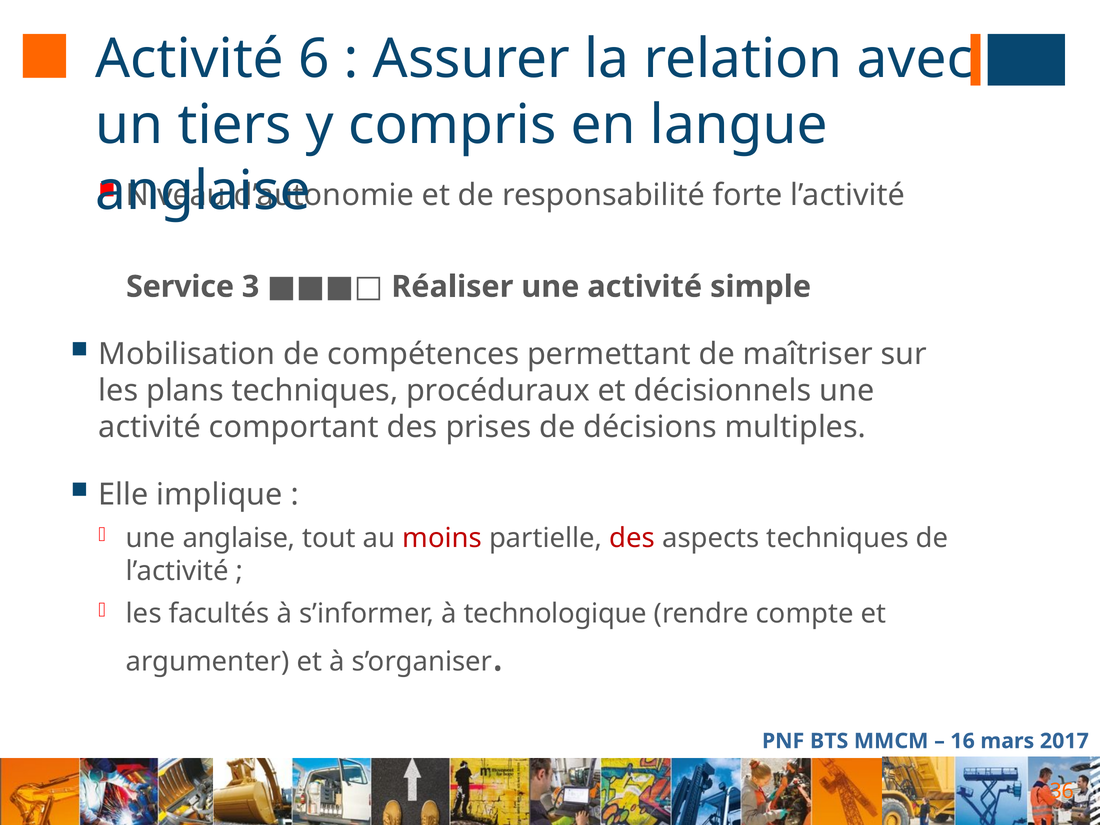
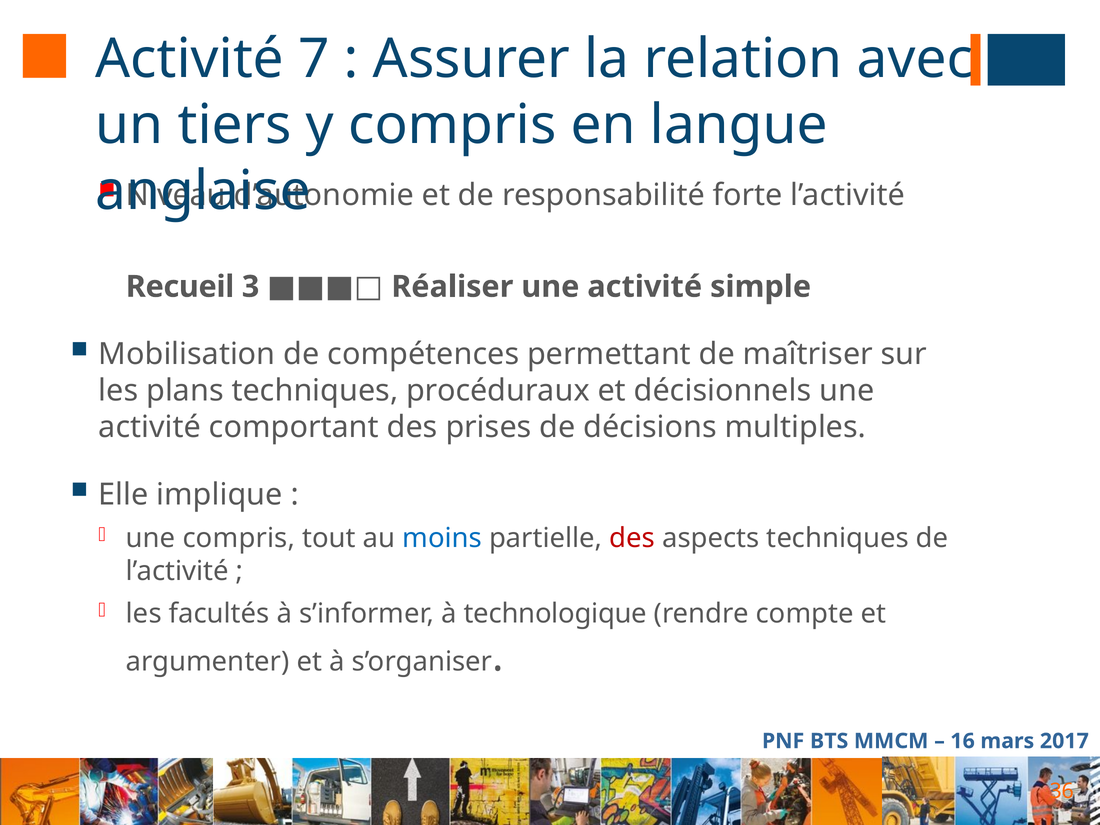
6: 6 -> 7 (314, 59)
Service: Service -> Recueil (180, 287)
une anglaise: anglaise -> compris (239, 538)
moins colour: red -> blue (442, 538)
